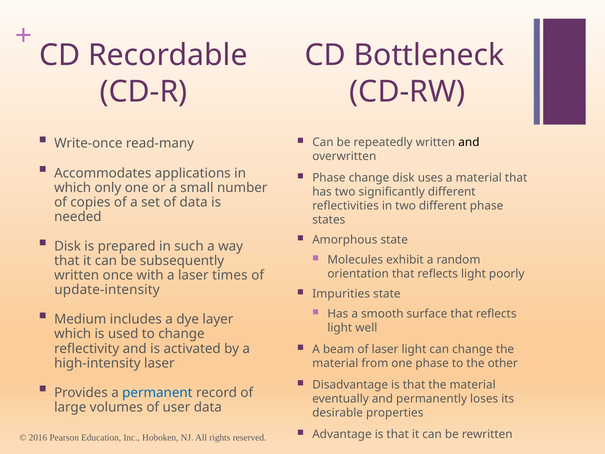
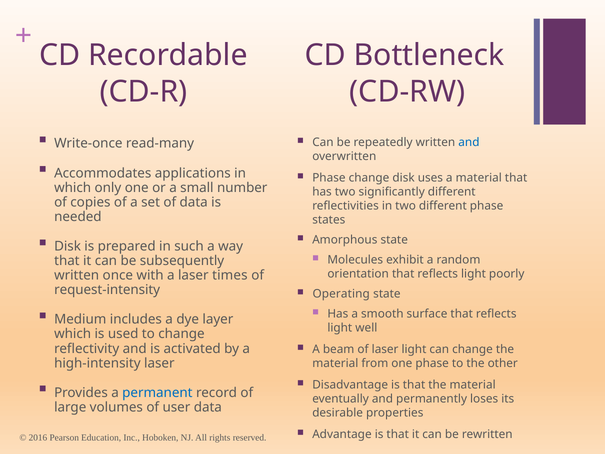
and colour: black -> blue (469, 142)
update-intensity: update-intensity -> request-intensity (107, 290)
Impurities: Impurities -> Operating (341, 294)
